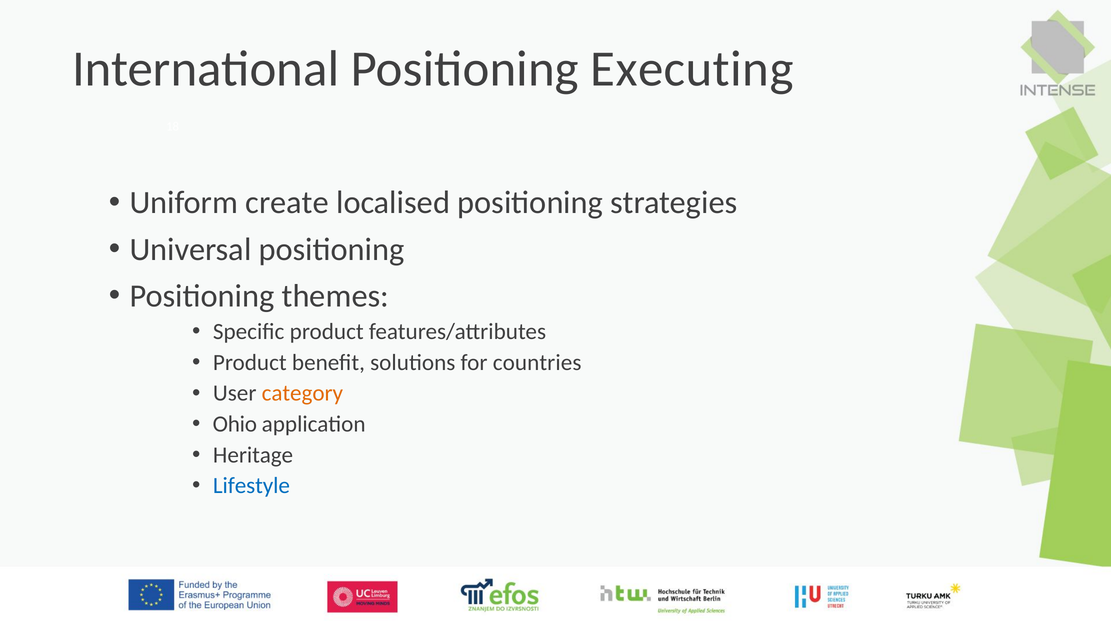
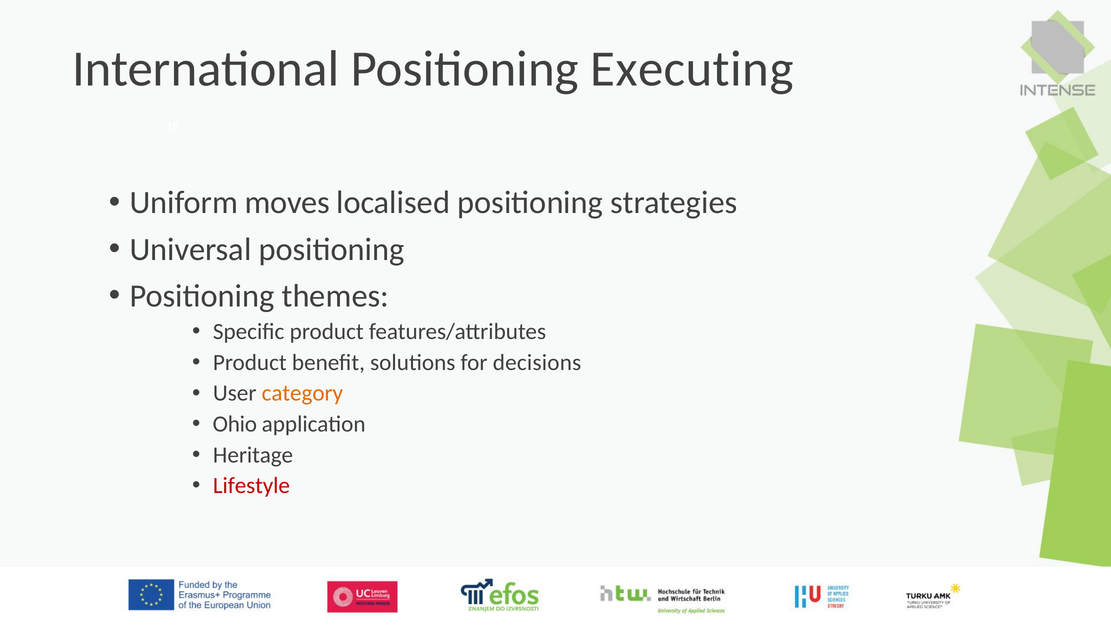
create: create -> moves (287, 203)
countries: countries -> decisions (537, 362)
Lifestyle colour: blue -> red (251, 486)
